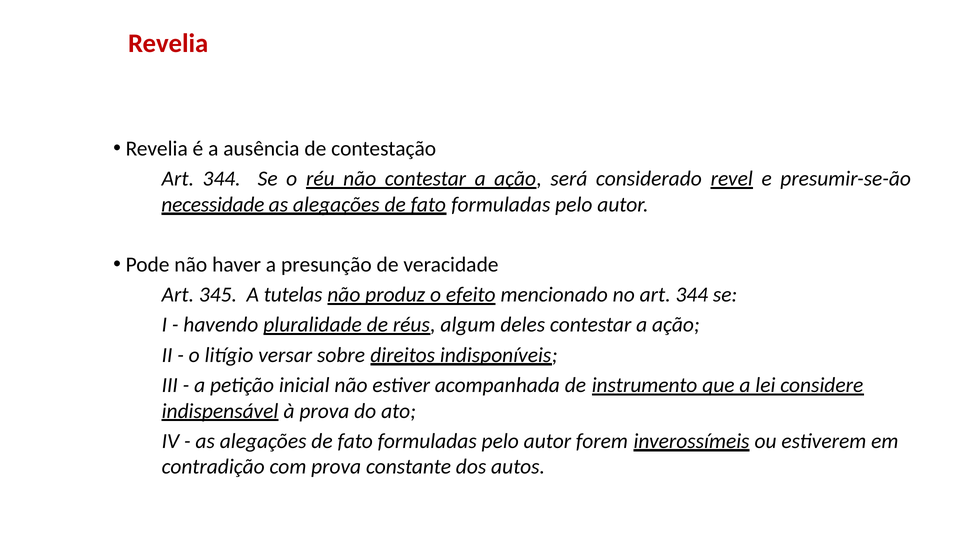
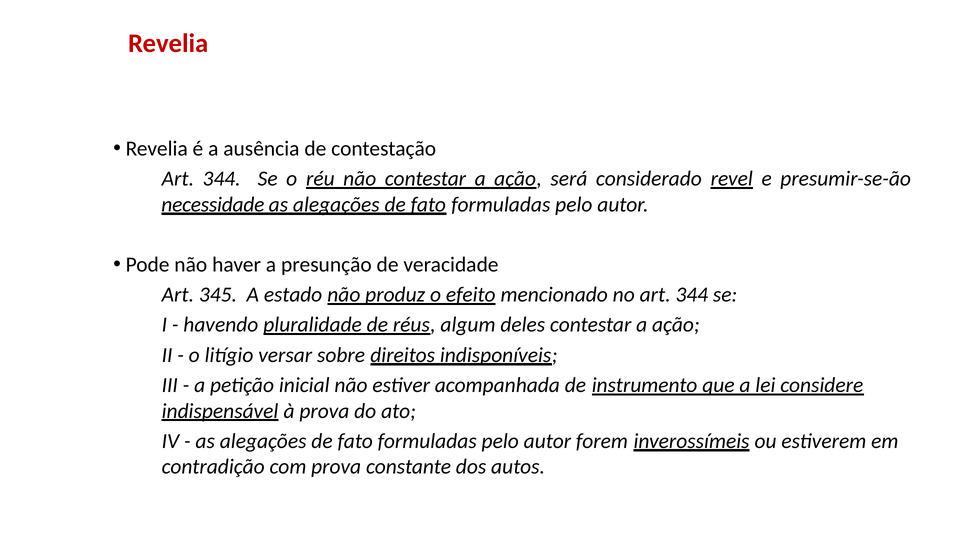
tutelas: tutelas -> estado (293, 295)
